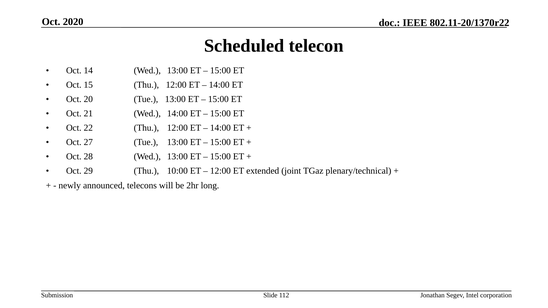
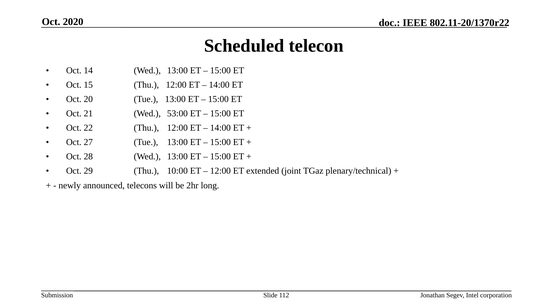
Wed 14:00: 14:00 -> 53:00 (177, 114)
